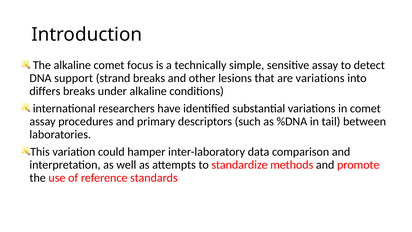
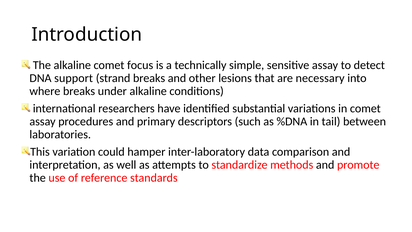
are variations: variations -> necessary (320, 78)
differs: differs -> where (45, 91)
